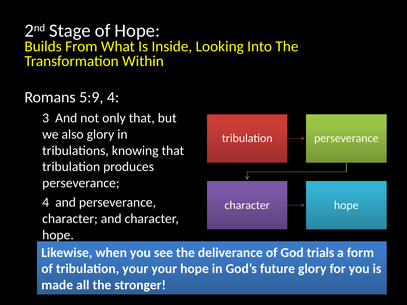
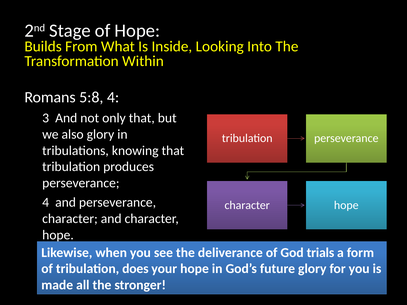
5:9: 5:9 -> 5:8 (91, 97)
tribulation your: your -> does (135, 269)
